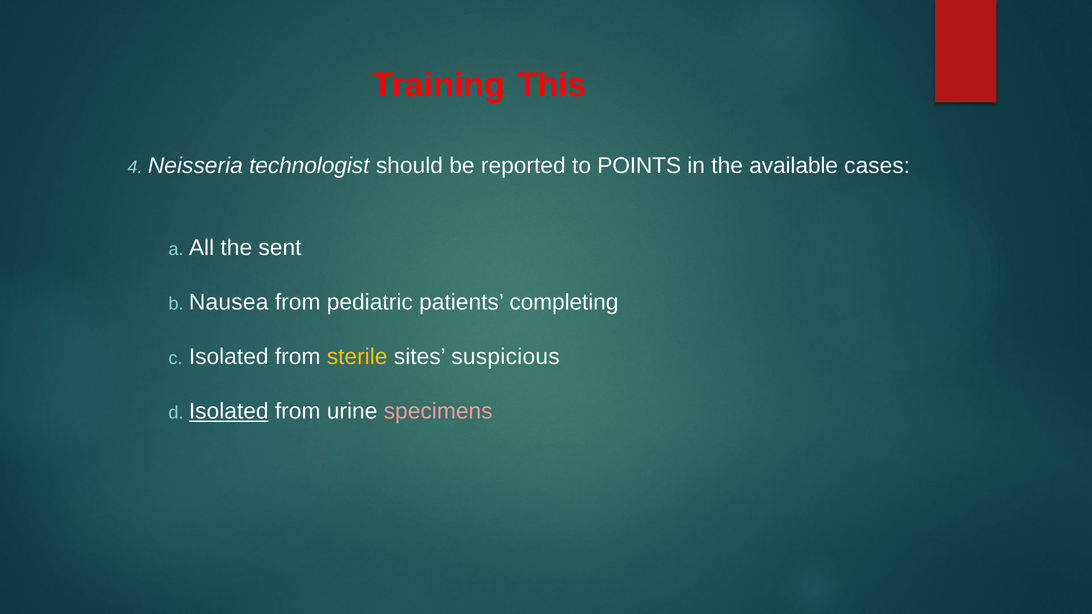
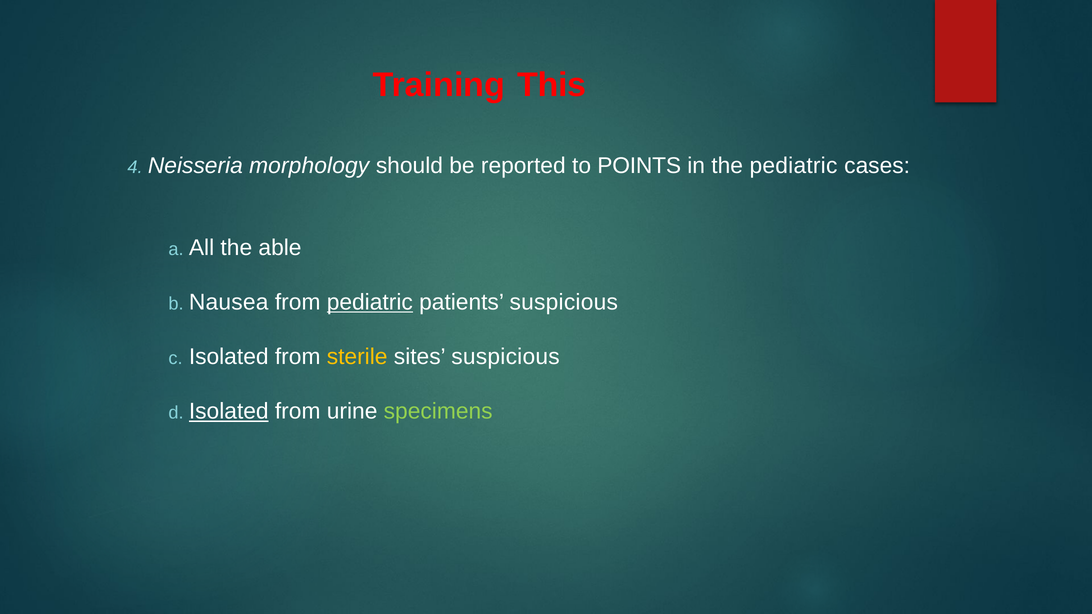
technologist: technologist -> morphology (309, 166)
the available: available -> pediatric (793, 166)
sent: sent -> able (280, 248)
pediatric underline: none -> present (370, 302)
patients completing: completing -> suspicious (564, 302)
specimens colour: pink -> light green (438, 412)
